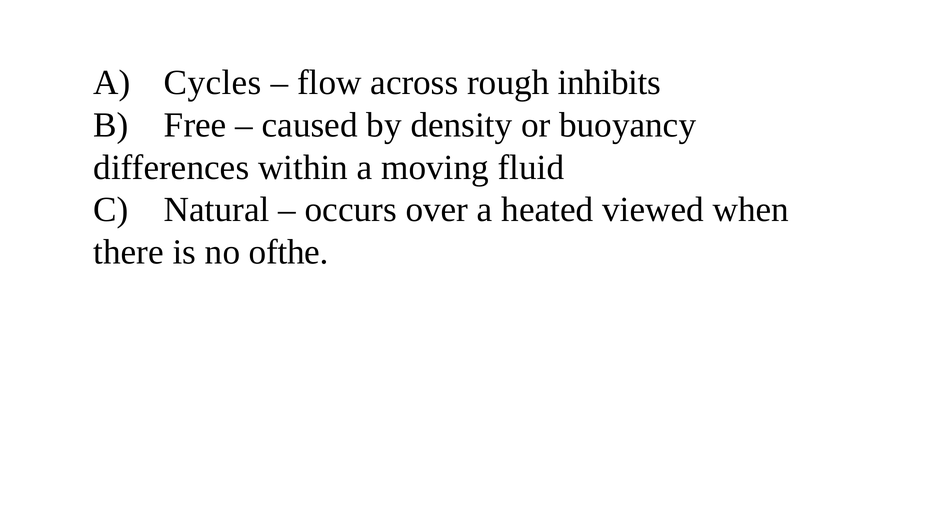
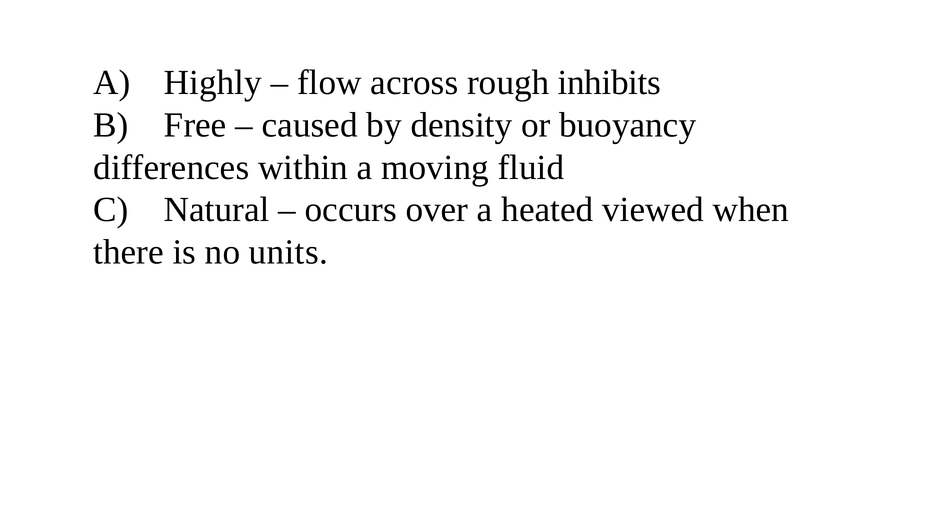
Cycles: Cycles -> Highly (213, 83)
ofthe: ofthe -> units (288, 252)
